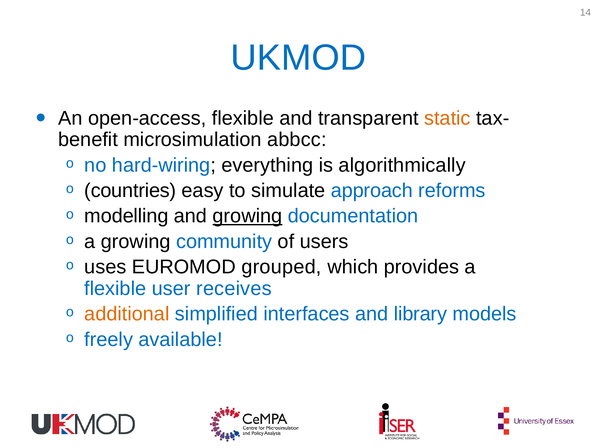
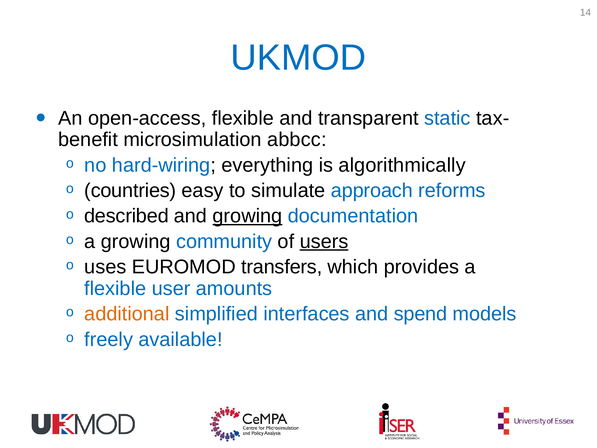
static colour: orange -> blue (447, 118)
modelling: modelling -> described (126, 216)
users underline: none -> present (324, 241)
grouped: grouped -> transfers (282, 267)
receives: receives -> amounts (234, 288)
library: library -> spend (420, 314)
